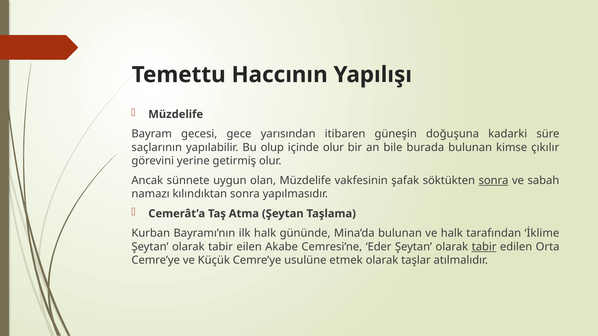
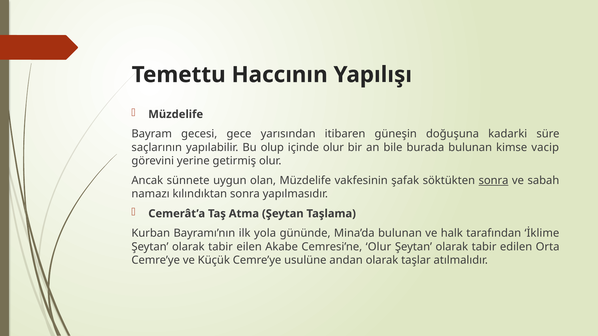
çıkılır: çıkılır -> vacip (545, 148)
ilk halk: halk -> yola (265, 234)
Cemresi’ne Eder: Eder -> Olur (378, 247)
tabir underline: present -> none (484, 247)
etmek: etmek -> andan (346, 260)
